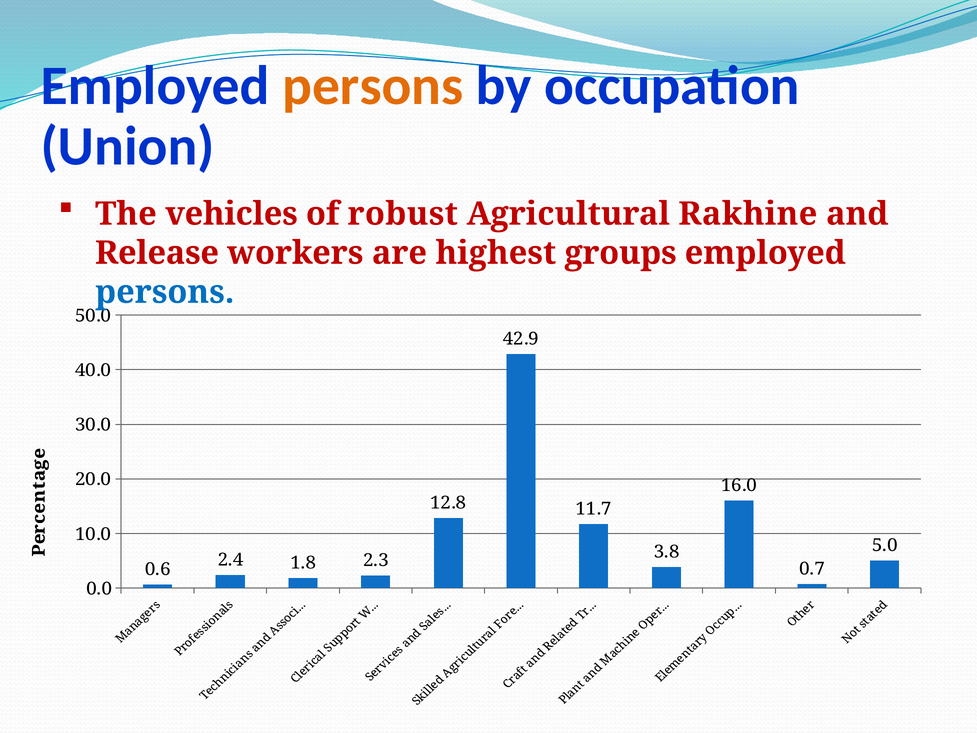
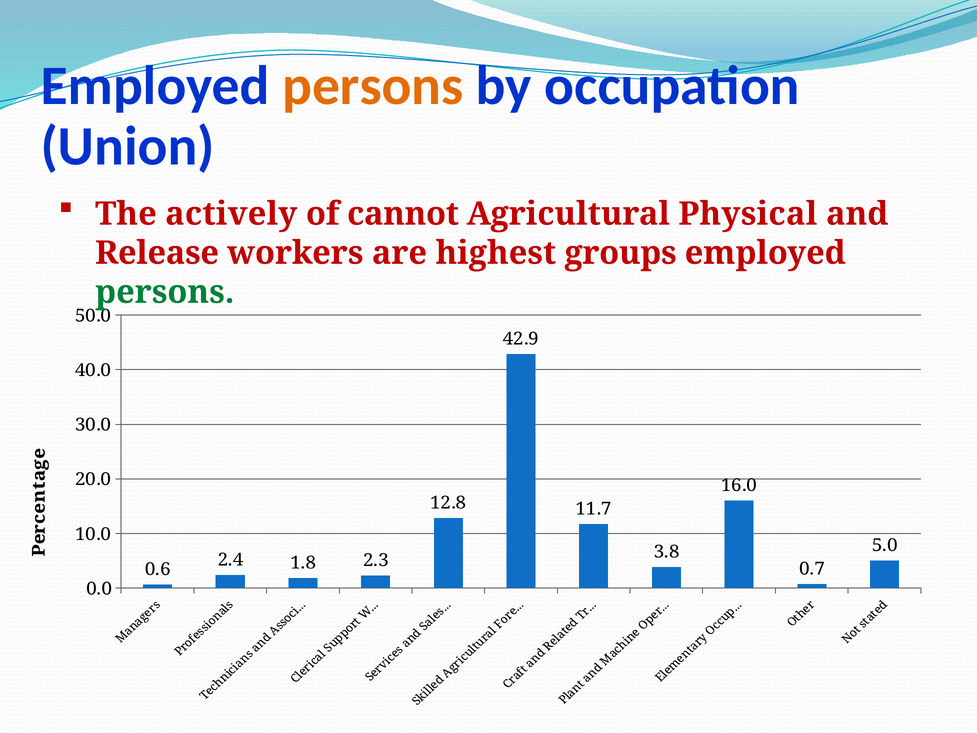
vehicles: vehicles -> actively (231, 214)
robust: robust -> cannot (403, 214)
Rakhine: Rakhine -> Physical (748, 214)
persons colour: blue -> green (165, 292)
